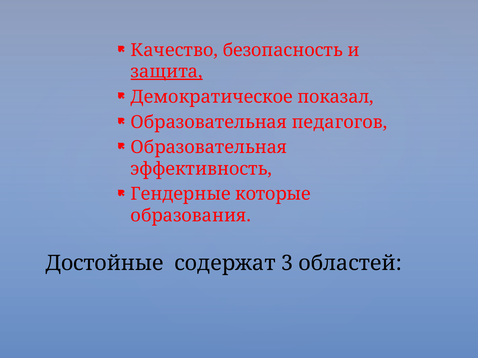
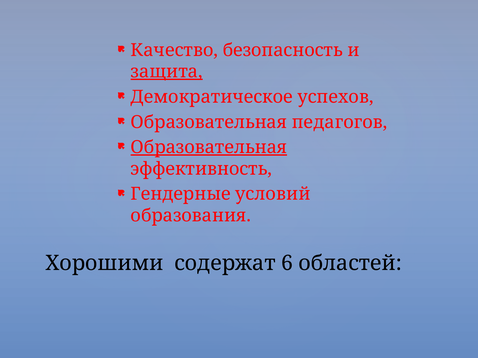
показал: показал -> успехов (336, 97)
Образовательная underline: none -> present (209, 148)
которые: которые -> условий (273, 194)
Достойные: Достойные -> Хорошими (104, 264)
3: 3 -> 6 (287, 264)
